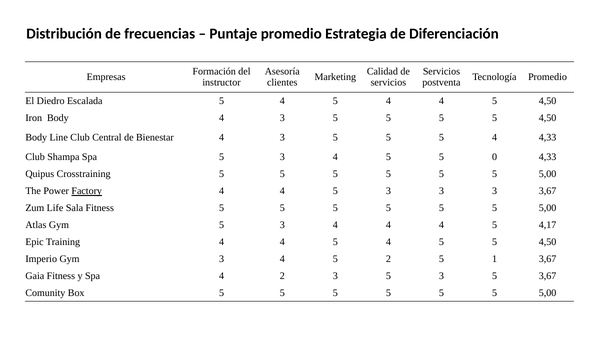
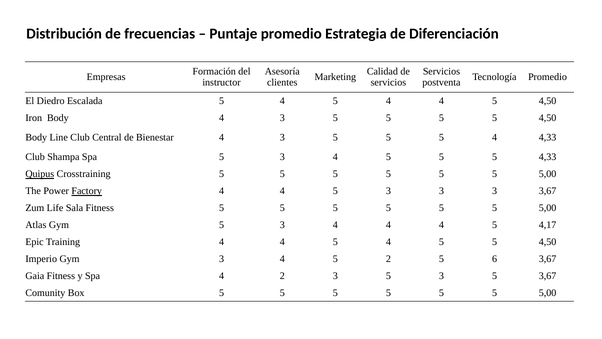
4 5 5 0: 0 -> 5 (495, 157)
Quipus underline: none -> present (40, 174)
1: 1 -> 6 (495, 259)
